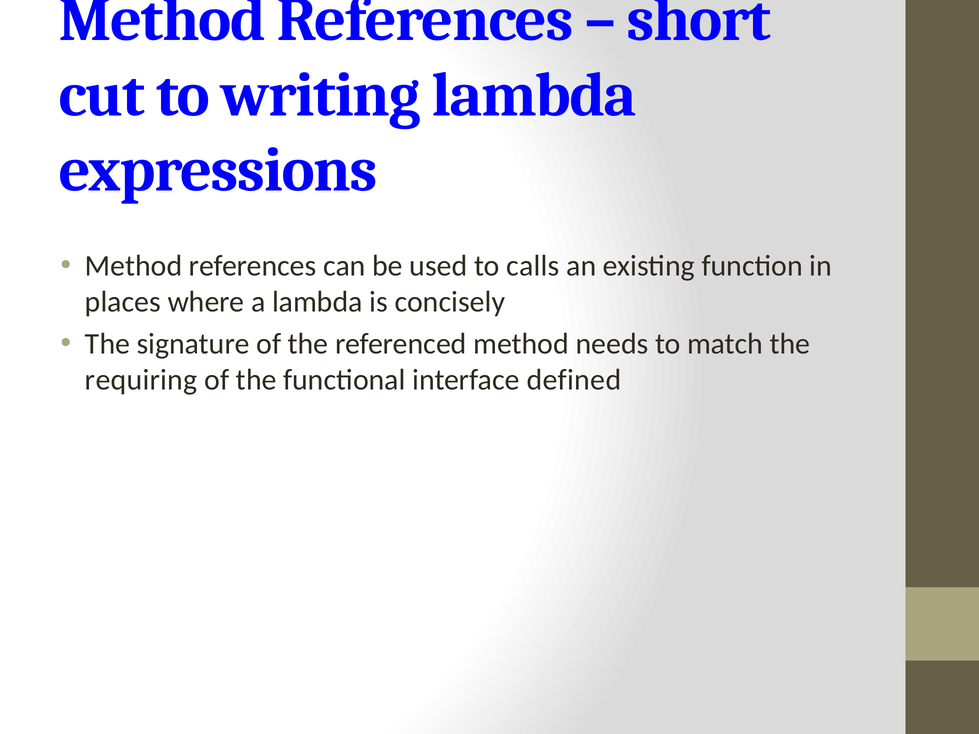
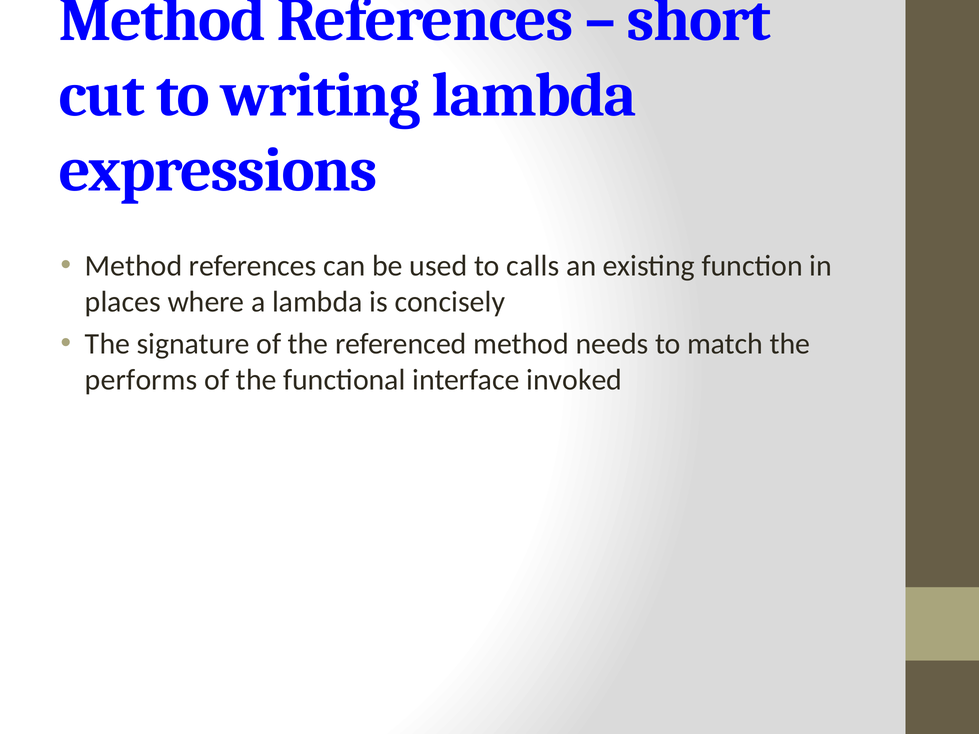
requiring: requiring -> performs (141, 380)
defined: defined -> invoked (574, 380)
